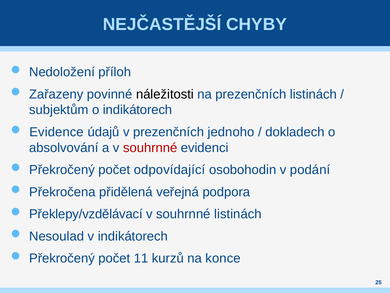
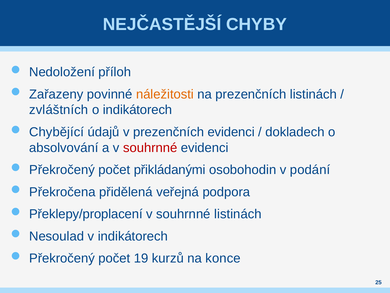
náležitosti colour: black -> orange (165, 94)
subjektům: subjektům -> zvláštních (59, 110)
Evidence: Evidence -> Chybějící (57, 132)
prezenčních jednoho: jednoho -> evidenci (231, 132)
odpovídající: odpovídající -> přikládanými (170, 170)
Překlepy/vzdělávací: Překlepy/vzdělávací -> Překlepy/proplacení (86, 214)
11: 11 -> 19 (141, 258)
